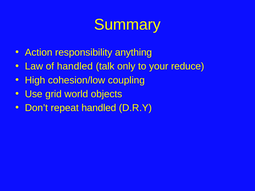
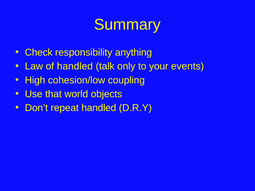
Action: Action -> Check (39, 53)
reduce: reduce -> events (188, 66)
grid: grid -> that (53, 94)
